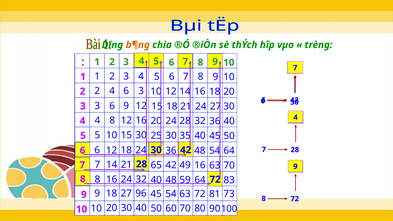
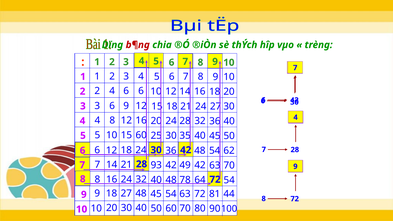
b¶ng colour: orange -> red (138, 45)
6 3: 3 -> 6 (141, 91)
15 30: 30 -> 60 (141, 135)
54 64: 64 -> 62 (229, 151)
65: 65 -> 93 (156, 165)
49 16: 16 -> 42 (200, 165)
59: 59 -> 78 (185, 180)
83: 83 -> 54 (229, 180)
27 96: 96 -> 48 (141, 193)
73: 73 -> 44 (229, 194)
